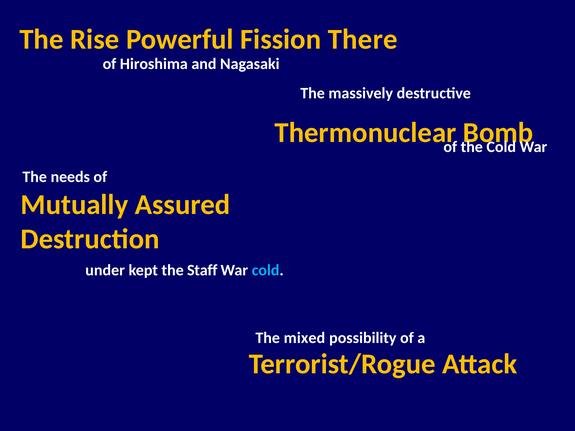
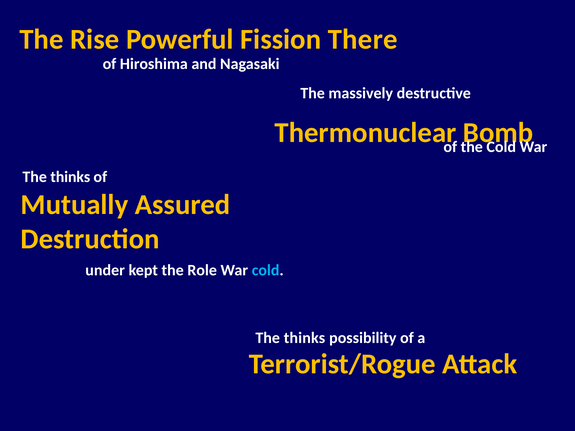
needs: needs -> thinks (70, 177)
Staff: Staff -> Role (202, 270)
mixed: mixed -> thinks (304, 338)
